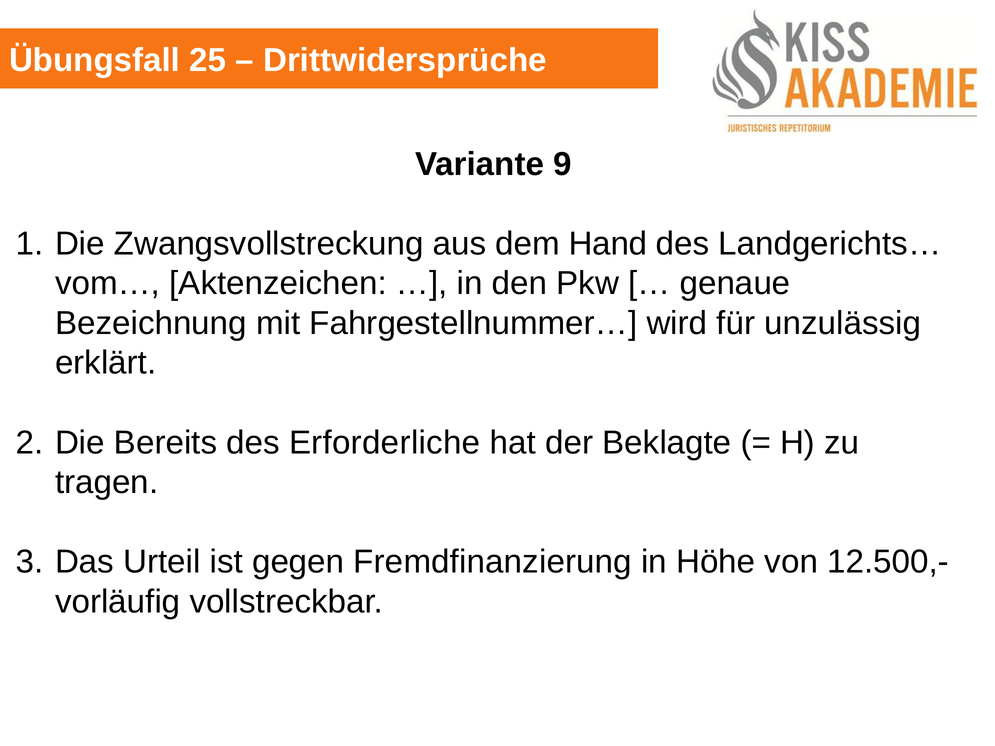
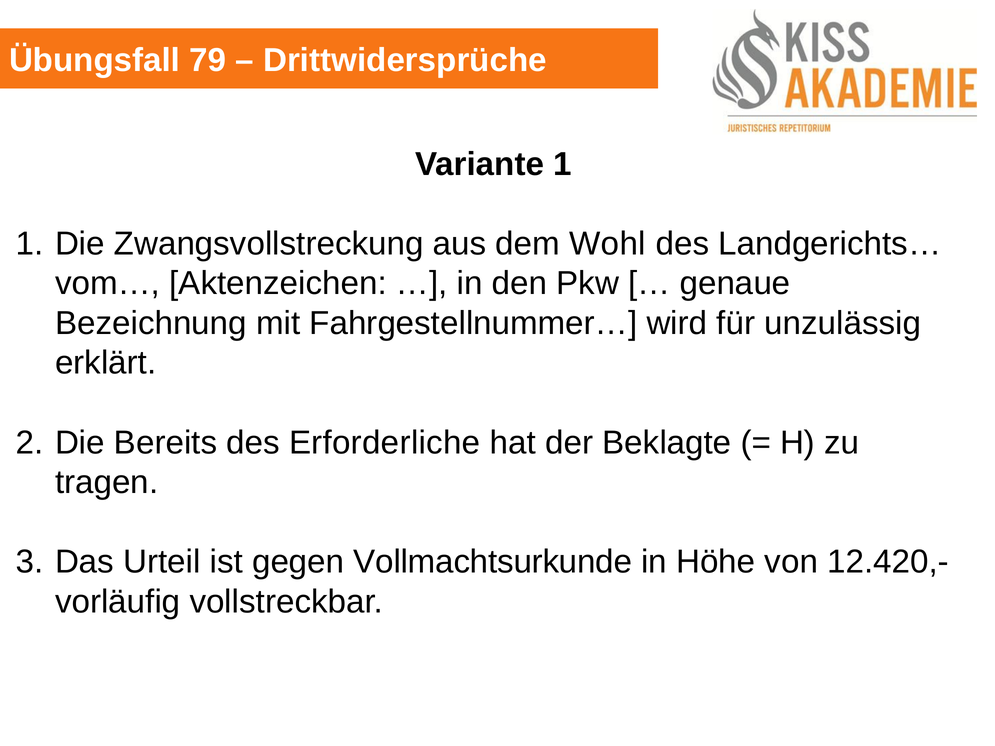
25: 25 -> 79 (208, 61)
Variante 9: 9 -> 1 (563, 164)
Hand: Hand -> Wohl (608, 244)
Fremdfinanzierung: Fremdfinanzierung -> Vollmachtsurkunde (493, 562)
12.500,-: 12.500,- -> 12.420,- (888, 562)
